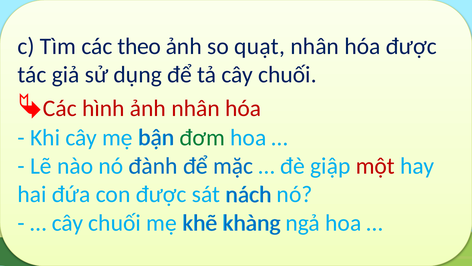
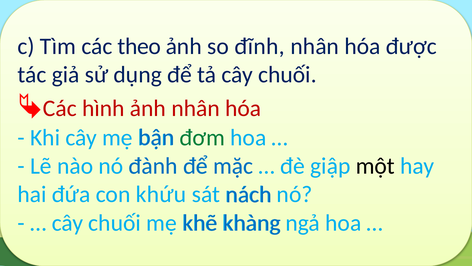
quạt: quạt -> đĩnh (260, 46)
một colour: red -> black (375, 166)
con được: được -> khứu (161, 194)
